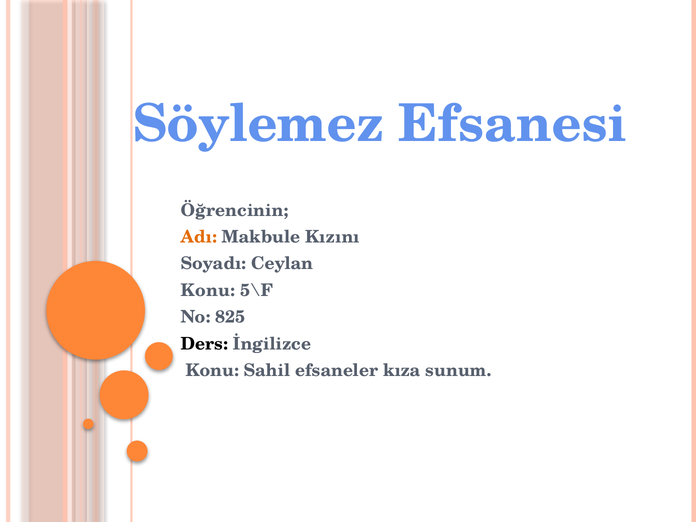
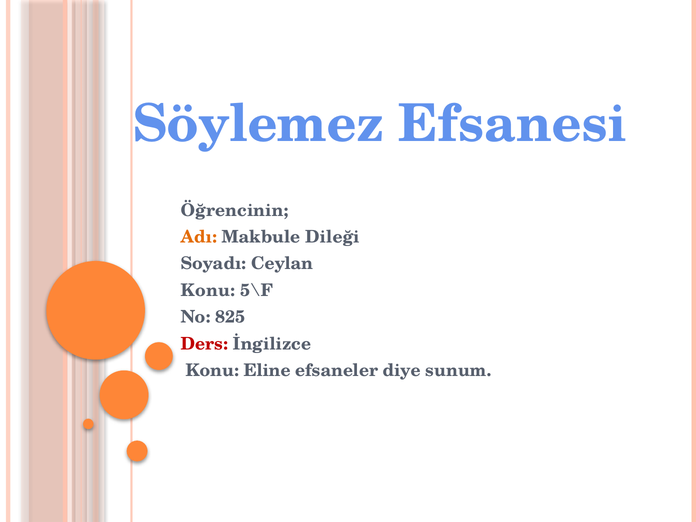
Kızını: Kızını -> Dileği (333, 237)
Ders colour: black -> red (204, 344)
Sahil: Sahil -> Eline (267, 370)
kıza: kıza -> diye (402, 370)
